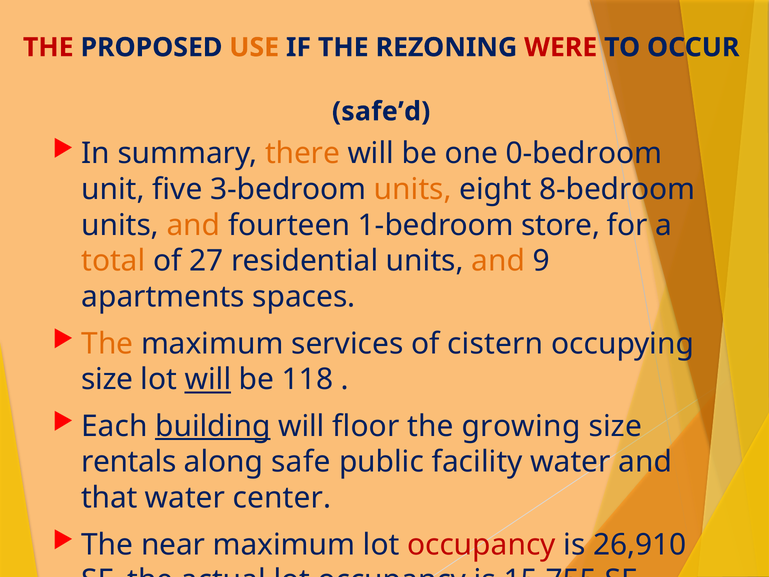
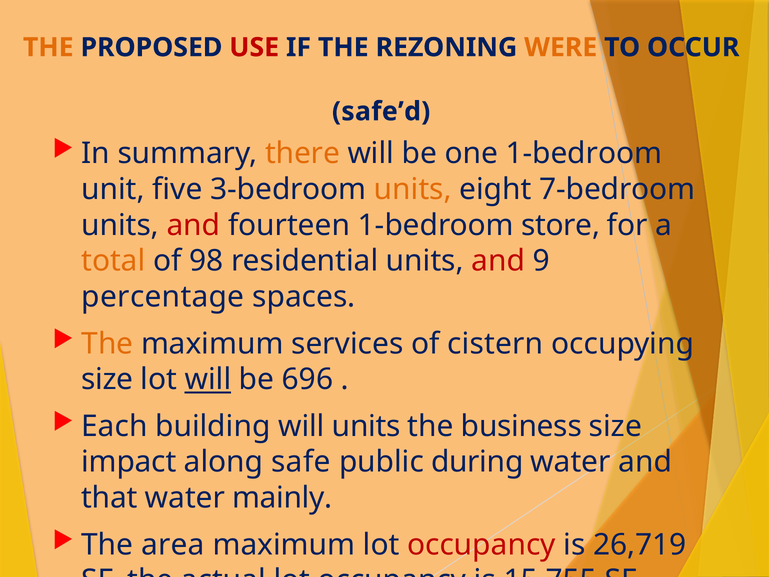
THE colour: red -> orange (48, 47)
USE colour: orange -> red (254, 47)
WERE colour: red -> orange (561, 47)
one 0-bedroom: 0-bedroom -> 1-bedroom (584, 153)
8-bedroom: 8-bedroom -> 7-bedroom (617, 189)
and colour: orange -> red (194, 225)
27: 27 -> 98 (206, 261)
and colour: orange -> red (498, 261)
apartments: apartments -> percentage (163, 297)
118: 118 -> 696 (308, 379)
building underline: present -> none (213, 426)
will floor: floor -> units (366, 426)
growing: growing -> business (521, 426)
rentals: rentals -> impact (129, 462)
facility: facility -> during (477, 462)
center: center -> mainly (282, 498)
near: near -> area (173, 544)
26,910: 26,910 -> 26,719 (640, 544)
